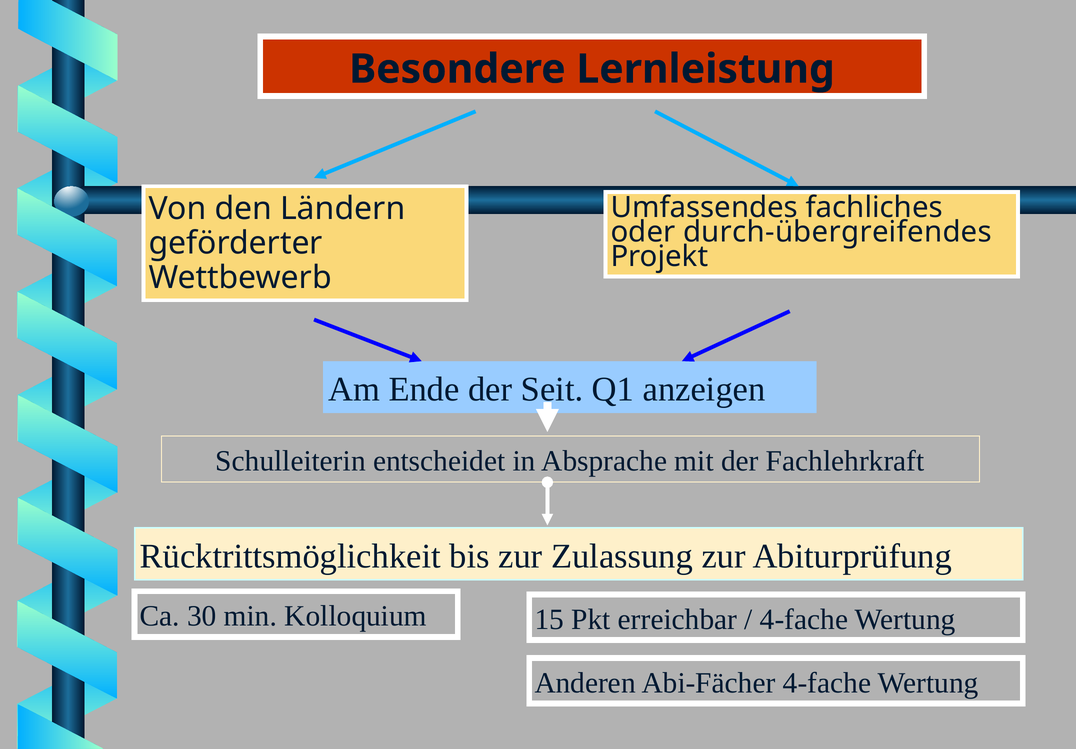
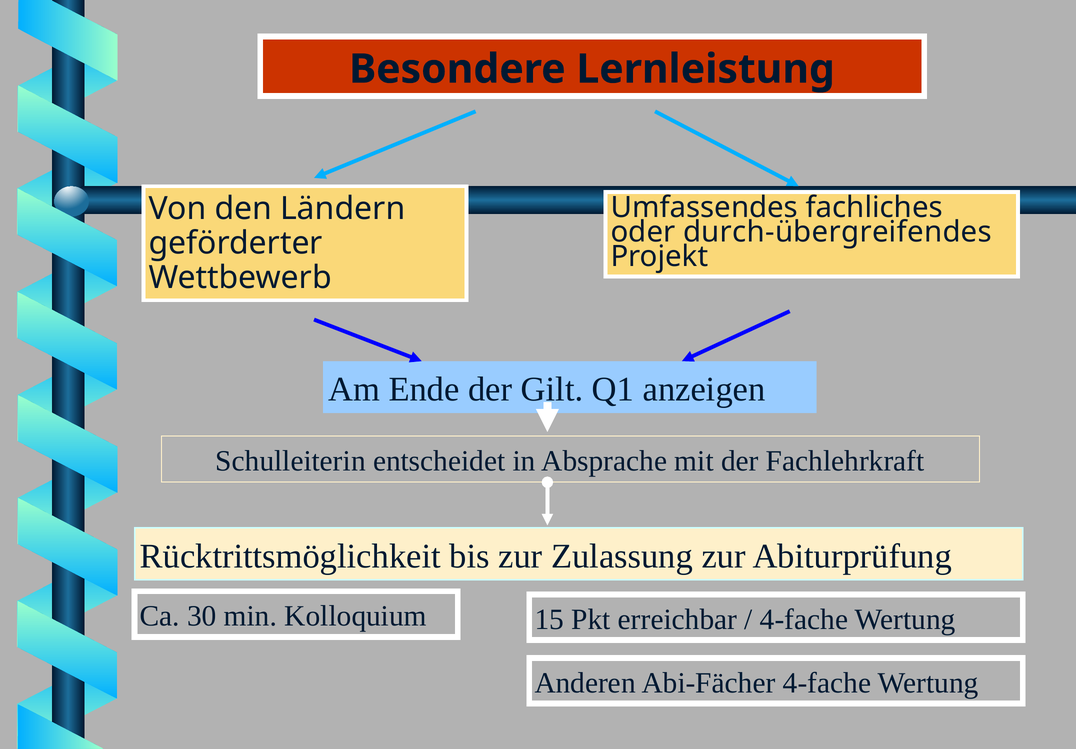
Seit: Seit -> Gilt (552, 389)
